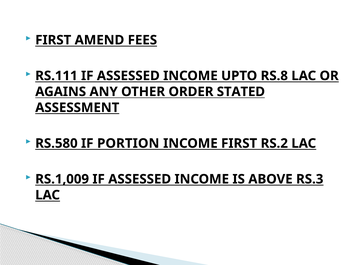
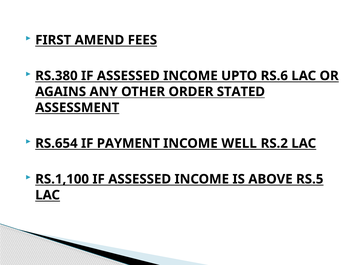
RS.111: RS.111 -> RS.380 (56, 76)
RS.8: RS.8 -> RS.6 (274, 76)
RS.580: RS.580 -> RS.654 (56, 143)
PORTION: PORTION -> PAYMENT (128, 143)
INCOME FIRST: FIRST -> WELL (239, 143)
RS.1,009: RS.1,009 -> RS.1,100 (62, 179)
RS.3: RS.3 -> RS.5 (310, 179)
